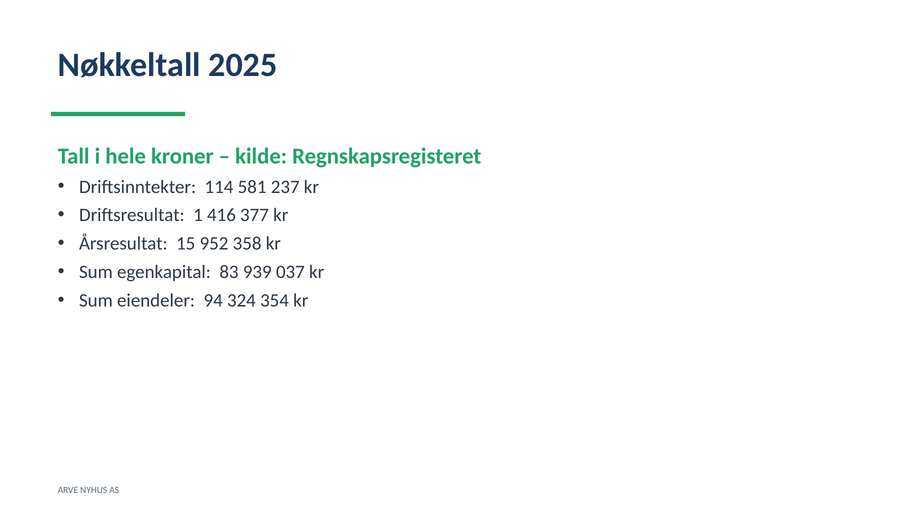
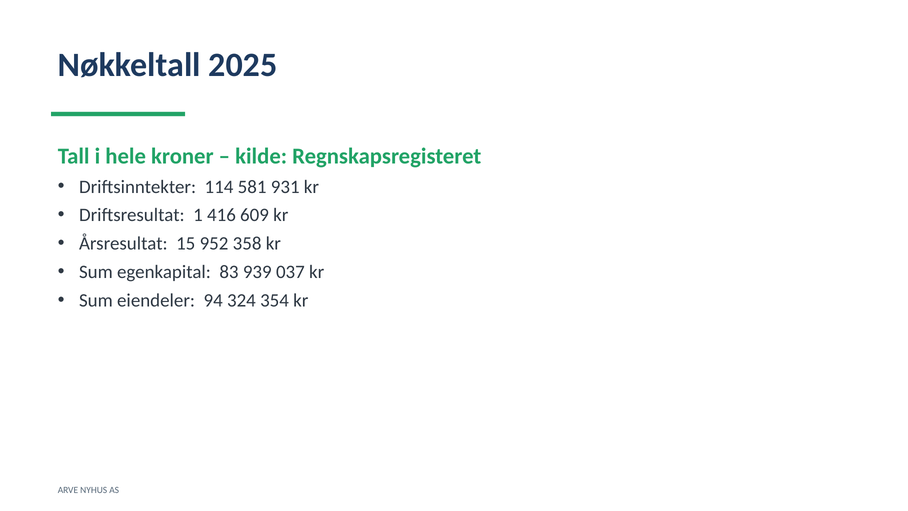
237: 237 -> 931 (285, 187)
377: 377 -> 609 (254, 215)
